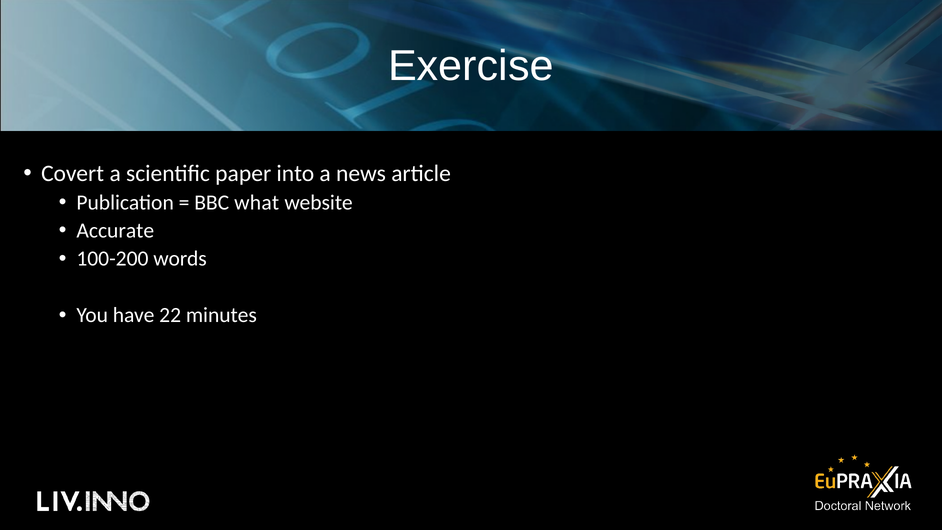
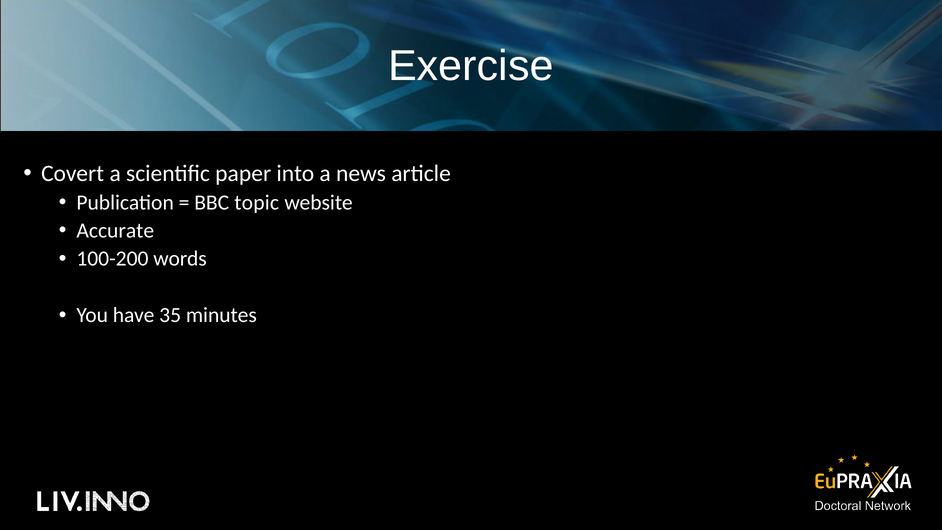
what: what -> topic (257, 202)
22: 22 -> 35 (170, 315)
